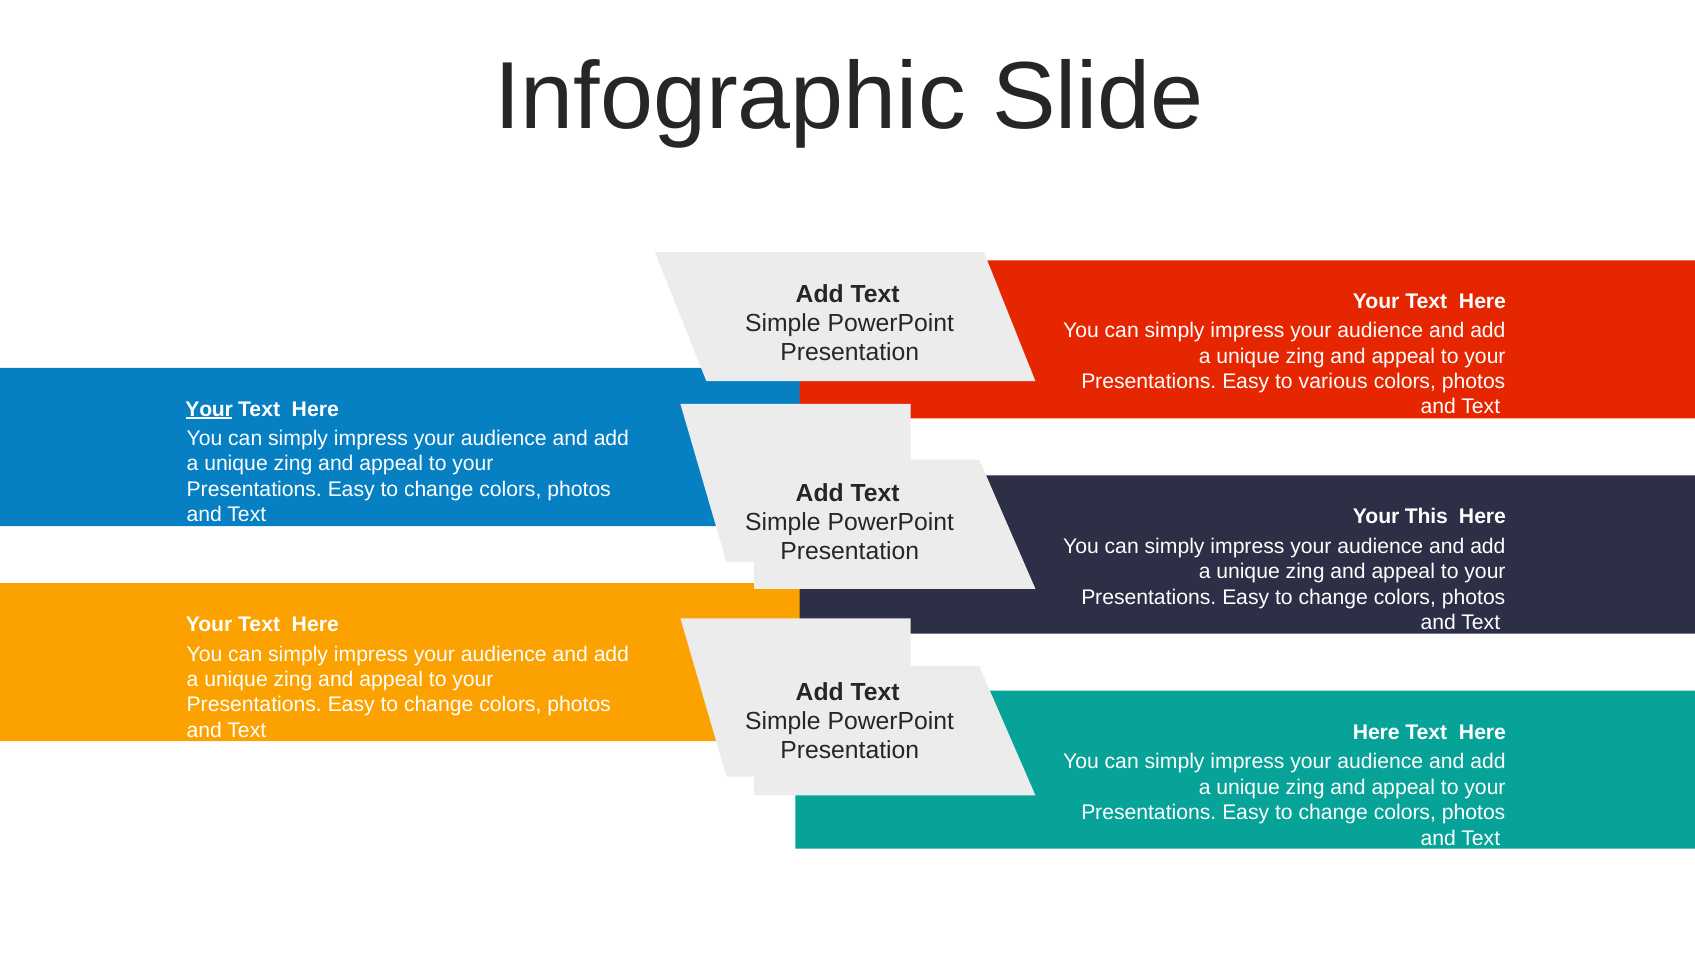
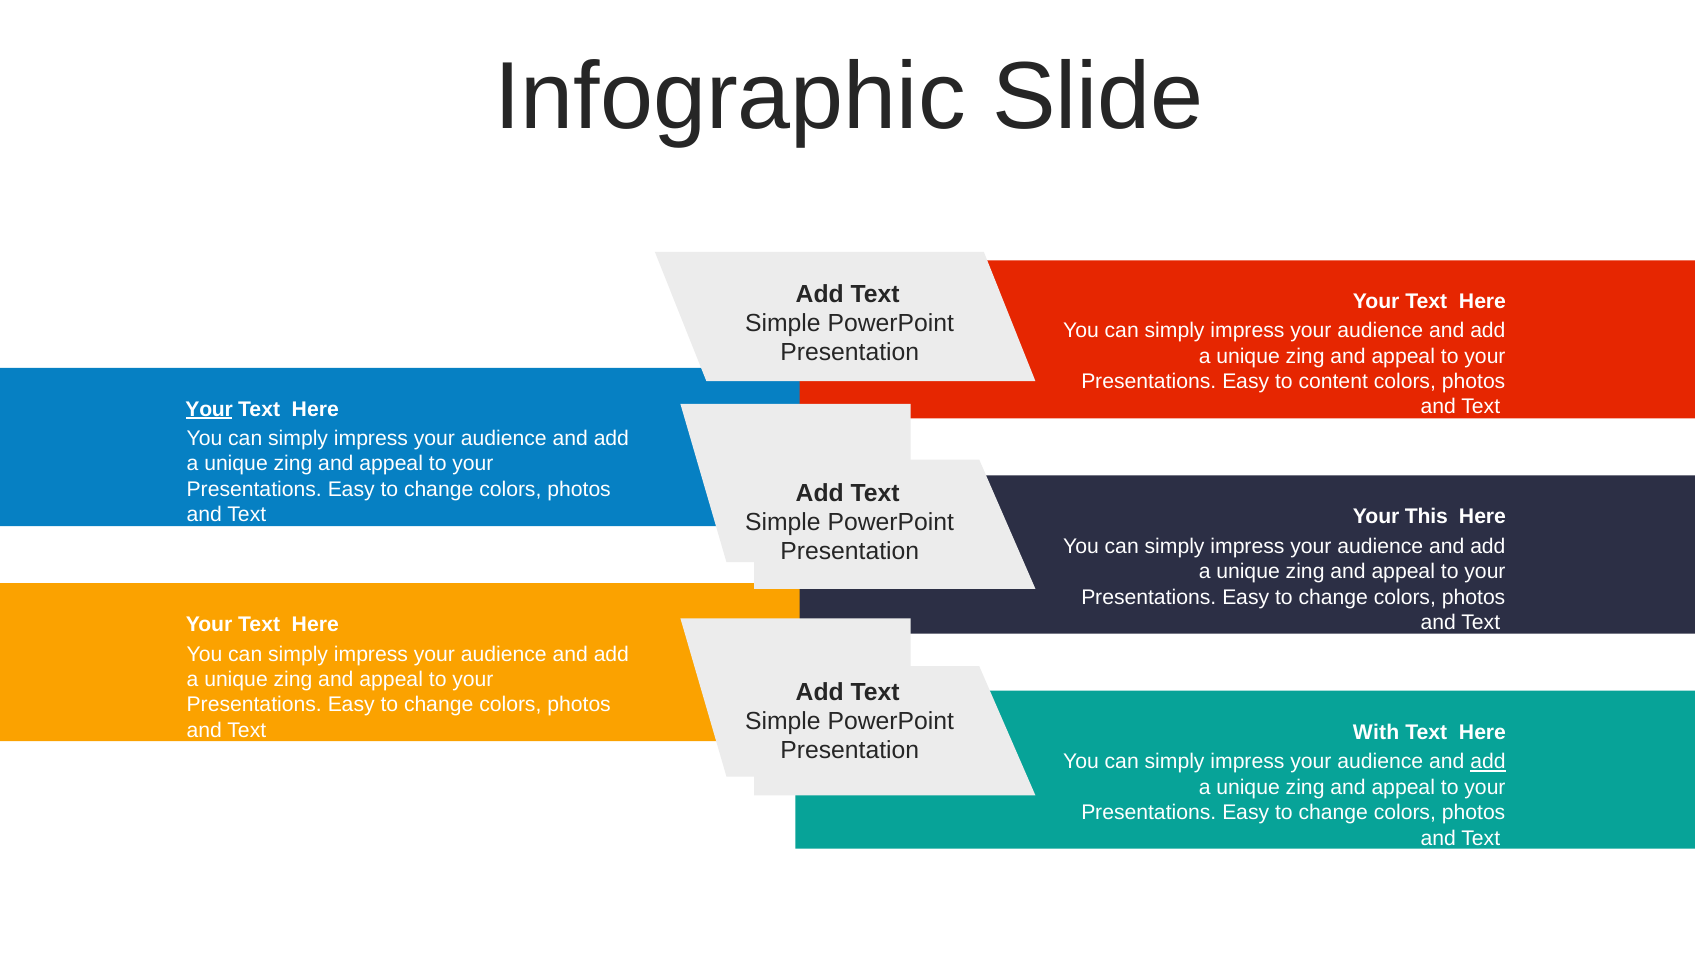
various: various -> content (1333, 382)
Here: Here -> With (1376, 733)
add underline: none -> present (1488, 762)
